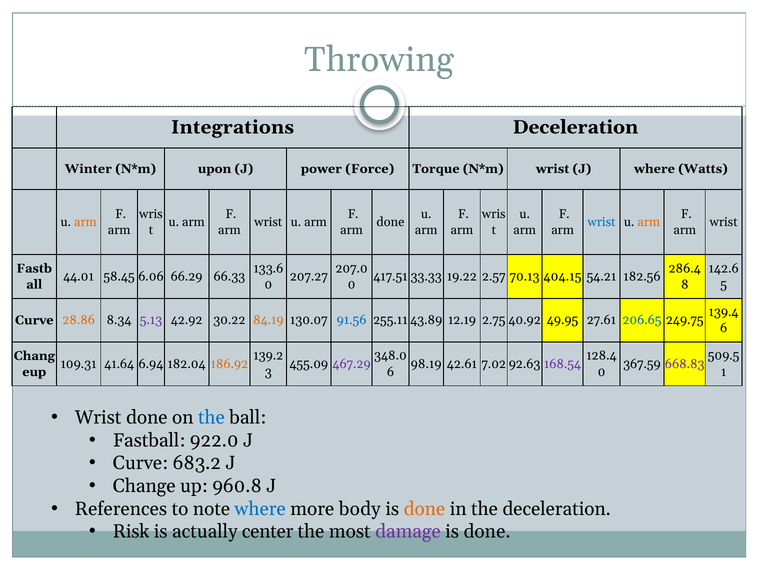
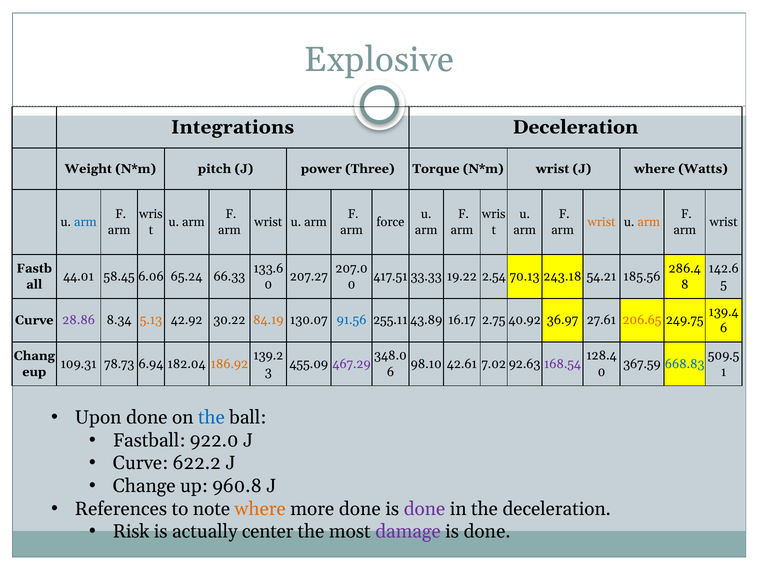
Throwing: Throwing -> Explosive (379, 60)
Winter: Winter -> Weight (88, 169)
upon: upon -> pitch (214, 169)
Force: Force -> Three (370, 169)
arm colour: orange -> blue (85, 222)
done: done -> force (390, 222)
wrist colour: blue -> orange (602, 222)
66.29: 66.29 -> 65.24 (187, 276)
2.57: 2.57 -> 2.54 (494, 276)
404.15: 404.15 -> 243.18 (562, 276)
182.56: 182.56 -> 185.56 (642, 276)
28.86 colour: orange -> purple (79, 320)
5.13 colour: purple -> orange (151, 320)
12.19: 12.19 -> 16.17 (462, 320)
49.95: 49.95 -> 36.97 (563, 320)
206.65 colour: blue -> orange (642, 320)
41.64: 41.64 -> 78.73 (119, 363)
98.19: 98.19 -> 98.10 (426, 363)
668.83 colour: purple -> blue (685, 363)
Wrist: Wrist -> Upon (98, 417)
683.2: 683.2 -> 622.2 (197, 463)
where colour: blue -> orange (260, 508)
more body: body -> done (360, 508)
done colour: orange -> purple (424, 508)
